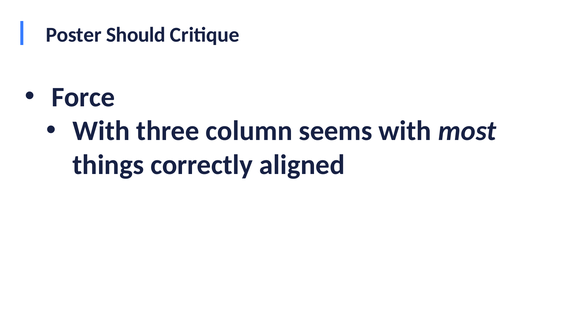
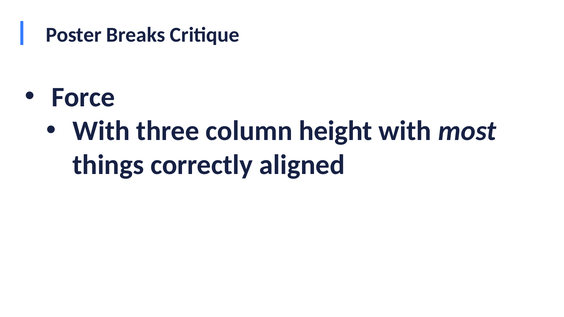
Should: Should -> Breaks (136, 35)
seems: seems -> height (336, 131)
